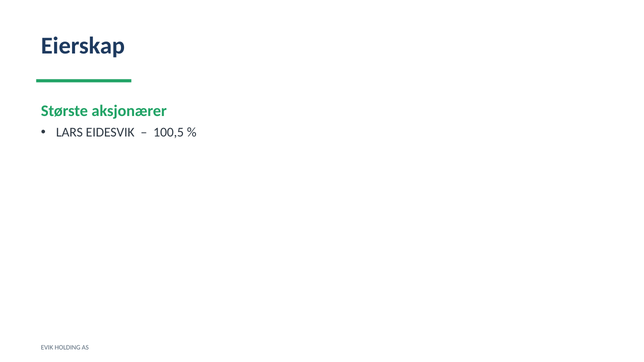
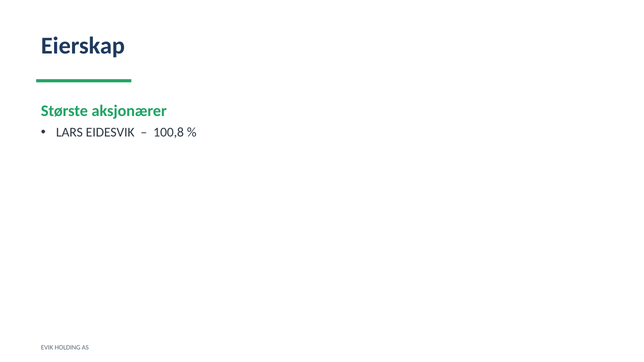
100,5: 100,5 -> 100,8 (169, 132)
